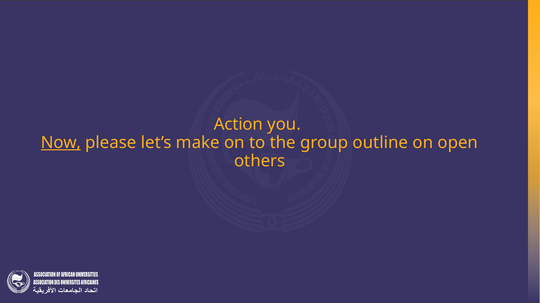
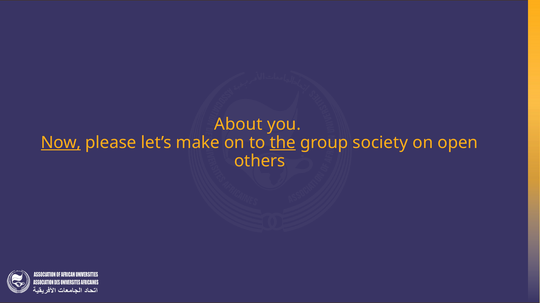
Action: Action -> About (238, 125)
the underline: none -> present (283, 143)
outline: outline -> society (380, 143)
